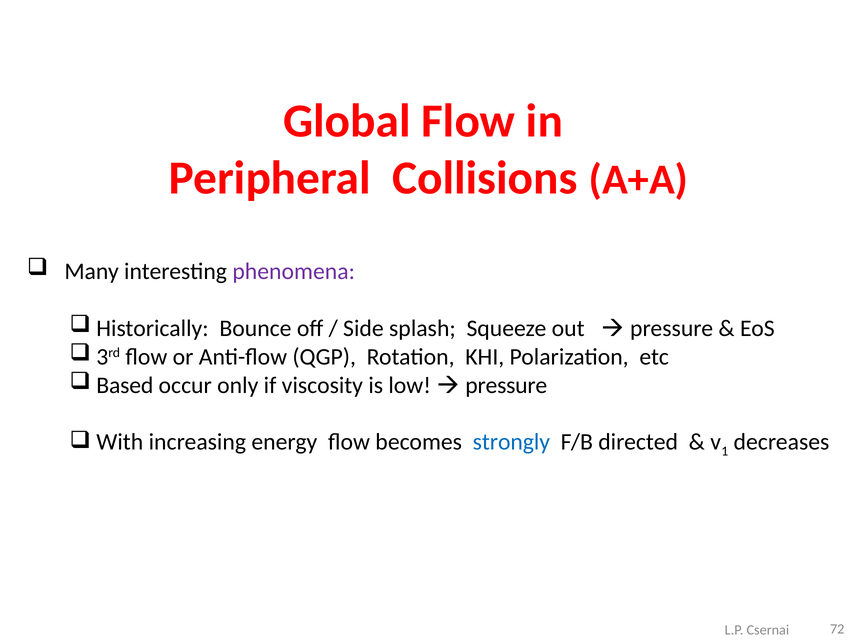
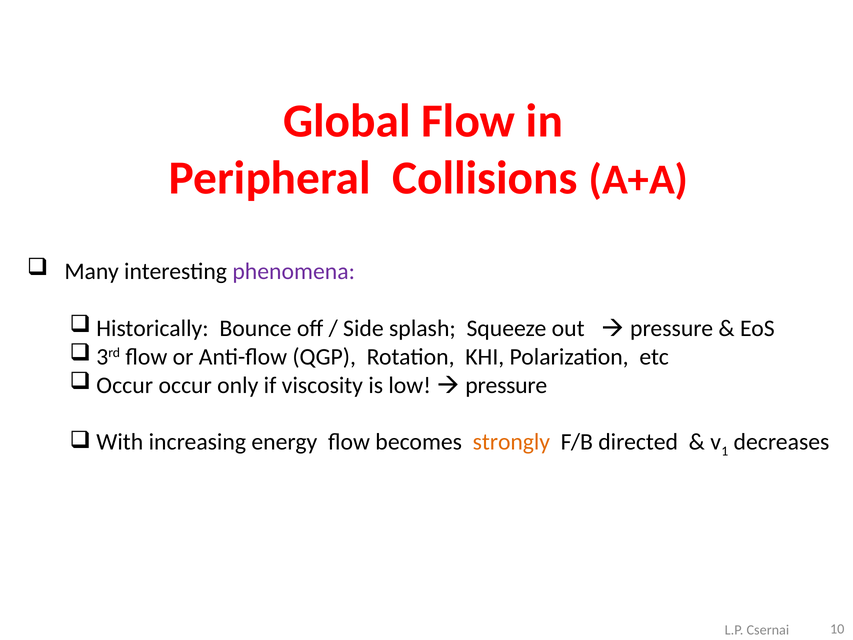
Based: Based -> Occur (125, 385)
strongly colour: blue -> orange (511, 442)
72: 72 -> 10 (837, 629)
